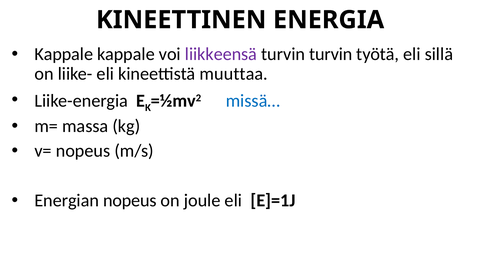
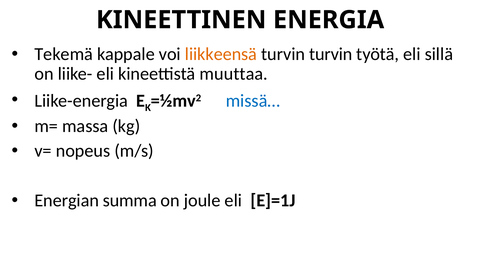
Kappale: Kappale -> Tekemä (64, 54)
liikkeensä colour: purple -> orange (221, 54)
Energian nopeus: nopeus -> summa (130, 200)
